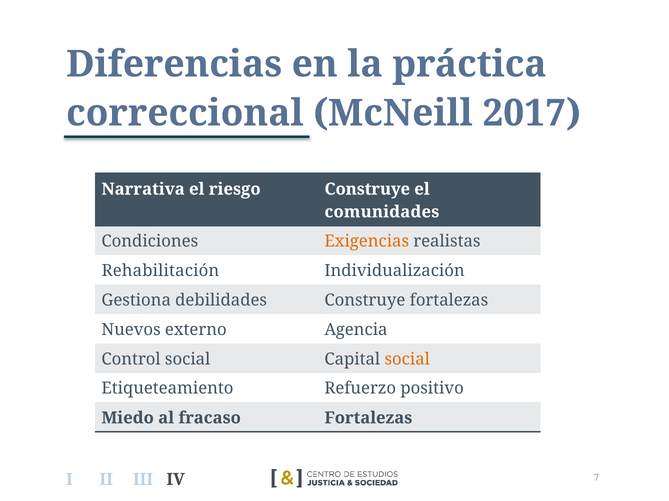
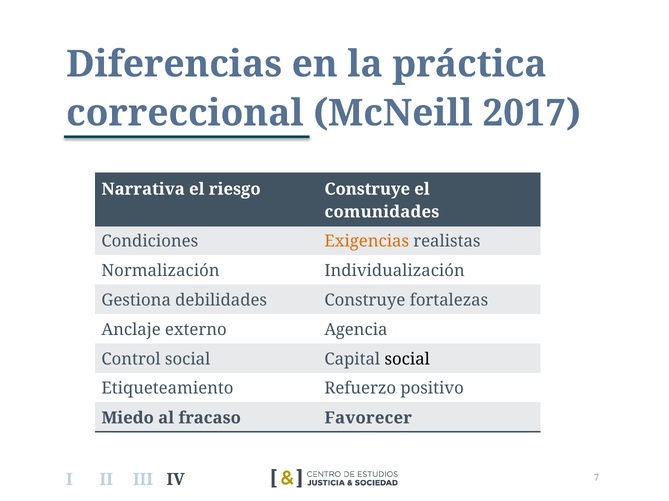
Rehabilitación: Rehabilitación -> Normalización (161, 271)
Nuevos: Nuevos -> Anclaje (131, 330)
social colour: orange -> black (407, 360)
fracaso Fortalezas: Fortalezas -> Favorecer (368, 418)
